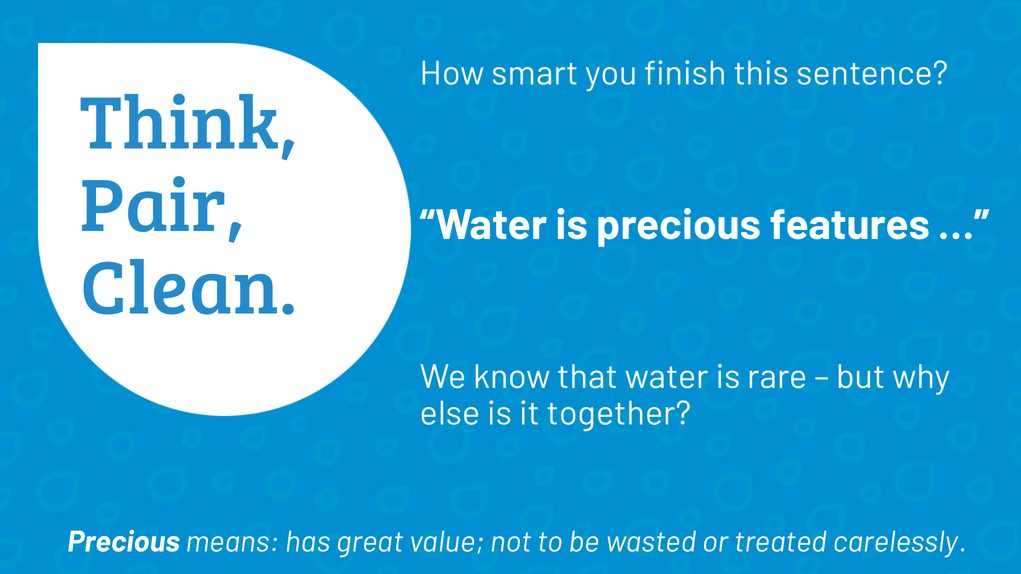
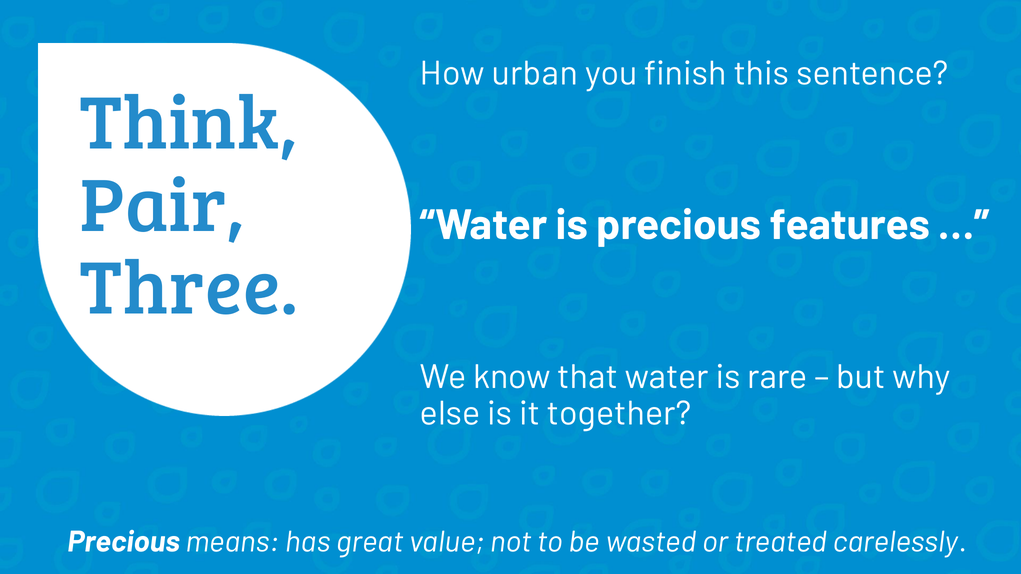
smart: smart -> urban (535, 74)
Clean: Clean -> Three (189, 289)
